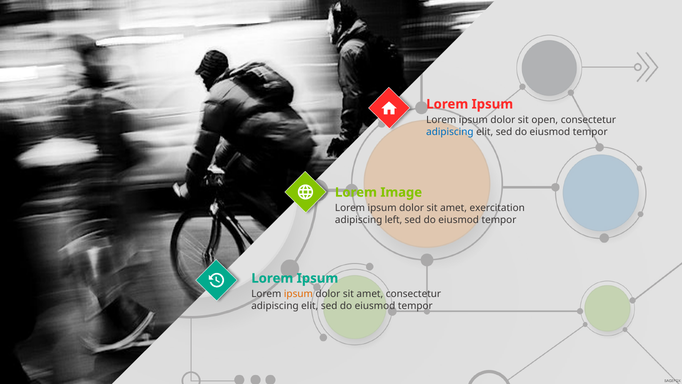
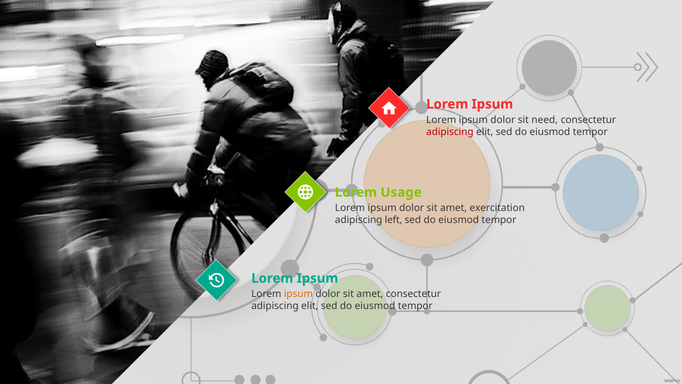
open: open -> need (545, 120)
adipiscing colour: blue -> red (450, 132)
Image: Image -> Usage (401, 192)
